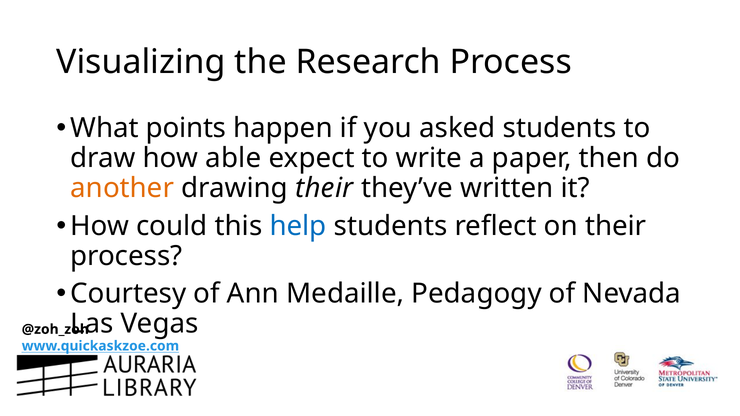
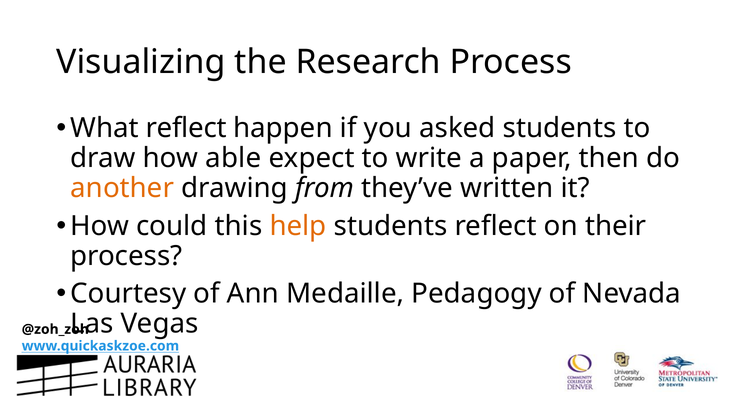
What points: points -> reflect (186, 128)
drawing their: their -> from (325, 188)
help colour: blue -> orange (298, 226)
